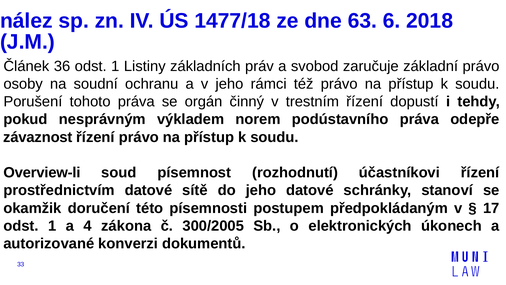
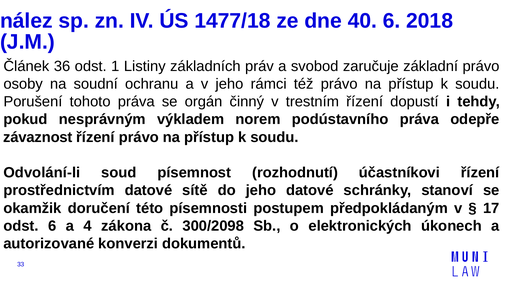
63: 63 -> 40 (362, 21)
Overview-li: Overview-li -> Odvolání-li (42, 172)
1: 1 -> 6 (52, 226)
300/2005: 300/2005 -> 300/2098 (213, 226)
